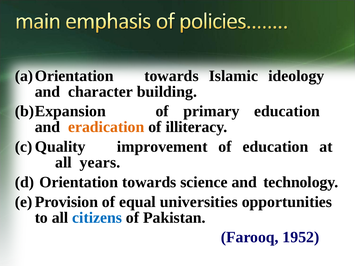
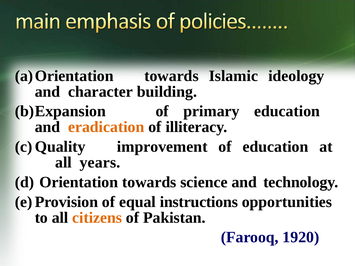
universities: universities -> instructions (199, 202)
citizens colour: blue -> orange (97, 218)
1952: 1952 -> 1920 (301, 238)
